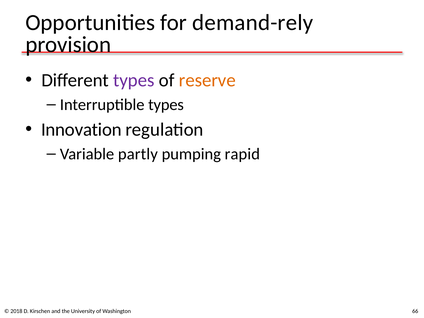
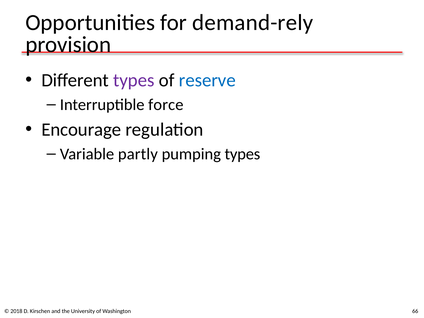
reserve colour: orange -> blue (207, 80)
Interruptible types: types -> force (166, 105)
Innovation: Innovation -> Encourage (81, 130)
pumping rapid: rapid -> types (242, 154)
